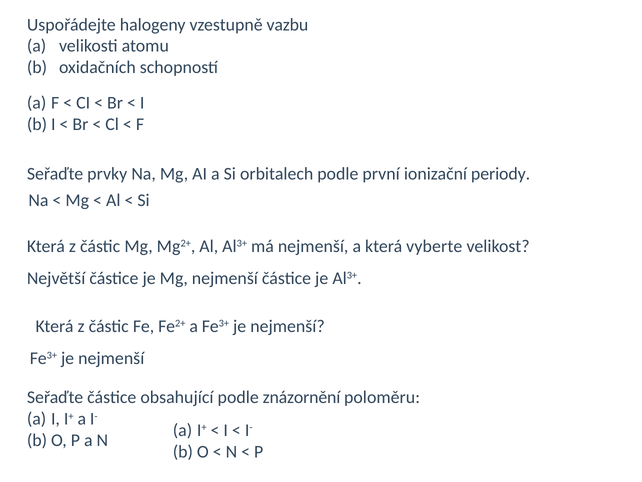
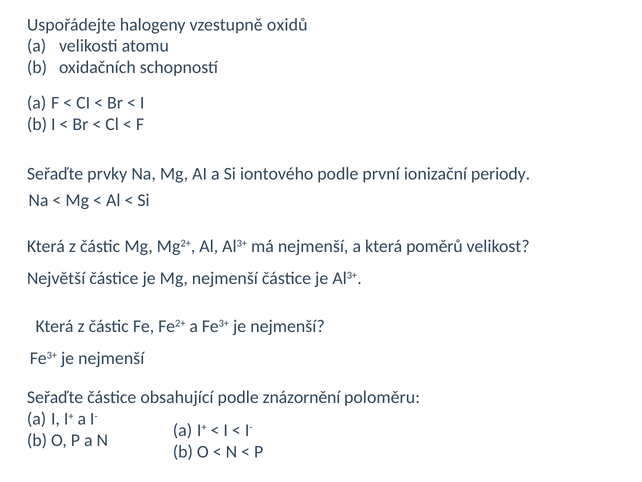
vazbu: vazbu -> oxidů (287, 25)
orbitalech: orbitalech -> iontového (277, 174)
vyberte: vyberte -> poměrů (434, 246)
